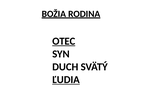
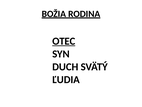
ĽUDIA underline: present -> none (66, 79)
